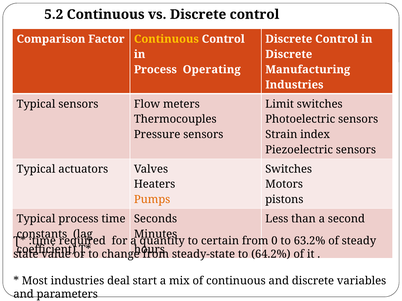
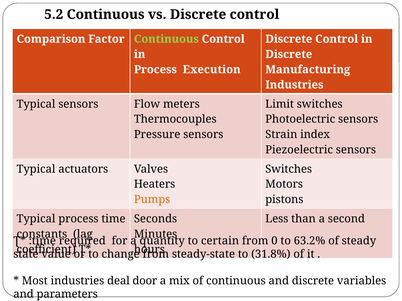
Continuous colour: yellow -> light green (166, 39)
Operating: Operating -> Execution (212, 70)
64.2%: 64.2% -> 31.8% (271, 254)
start: start -> door (145, 281)
